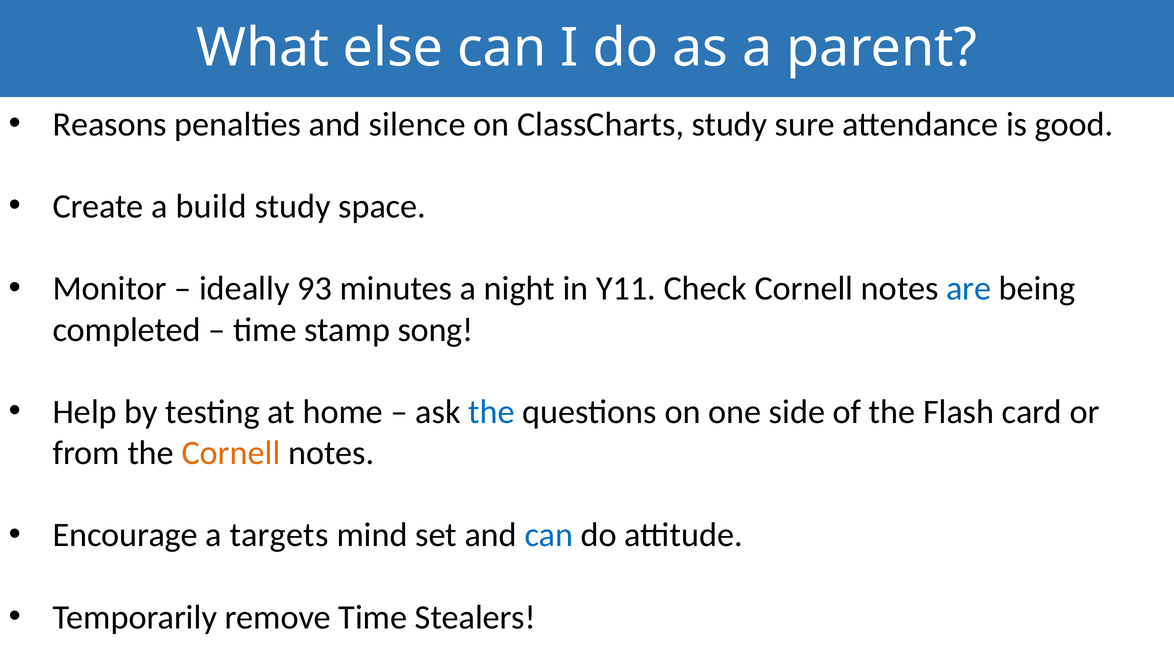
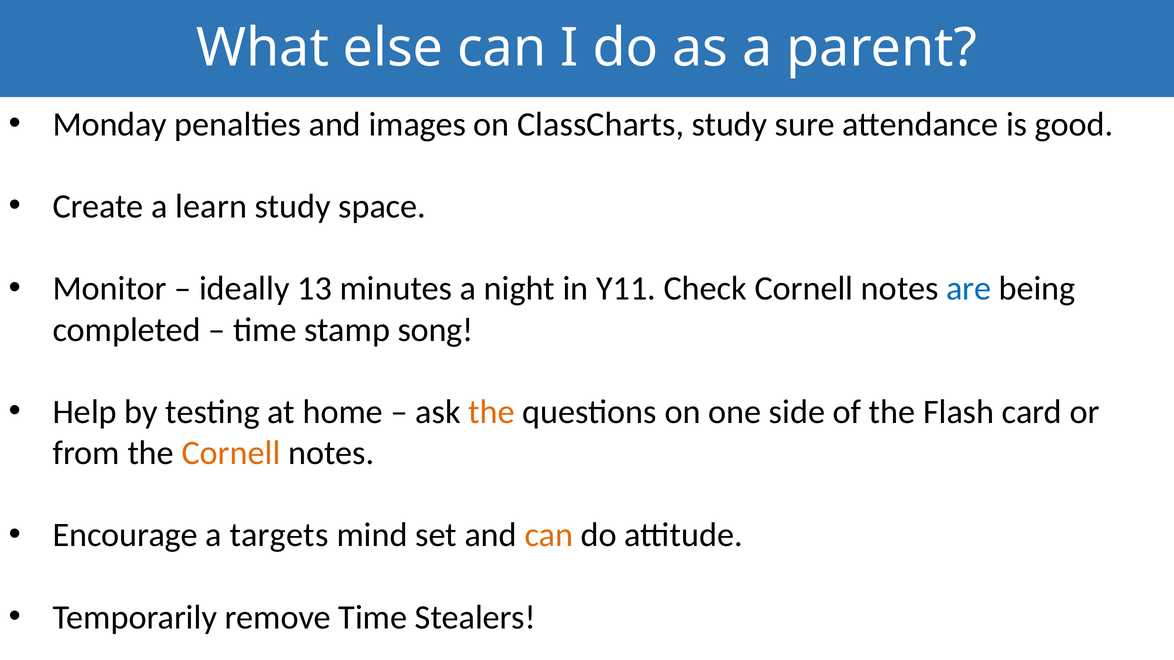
Reasons: Reasons -> Monday (110, 124)
silence: silence -> images (417, 124)
build: build -> learn (211, 207)
93: 93 -> 13 (315, 289)
the colour: blue -> orange (492, 412)
can colour: blue -> orange (549, 535)
